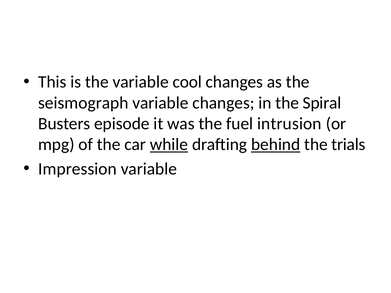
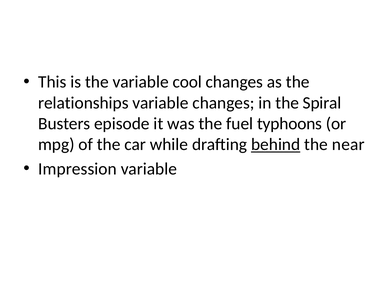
seismograph: seismograph -> relationships (83, 103)
intrusion: intrusion -> typhoons (290, 124)
while underline: present -> none (169, 145)
trials: trials -> near (348, 145)
